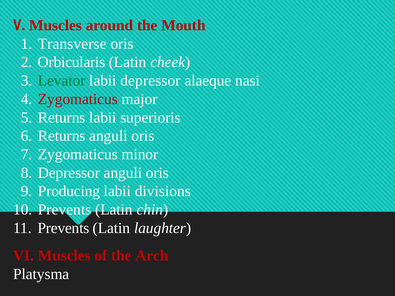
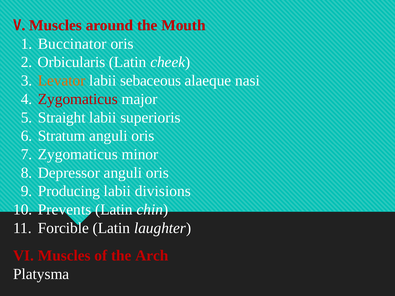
Transverse: Transverse -> Buccinator (72, 44)
Levator colour: green -> orange (62, 81)
labii depressor: depressor -> sebaceous (151, 81)
5 Returns: Returns -> Straight (62, 118)
6 Returns: Returns -> Stratum (62, 136)
11 Prevents: Prevents -> Forcible (63, 228)
